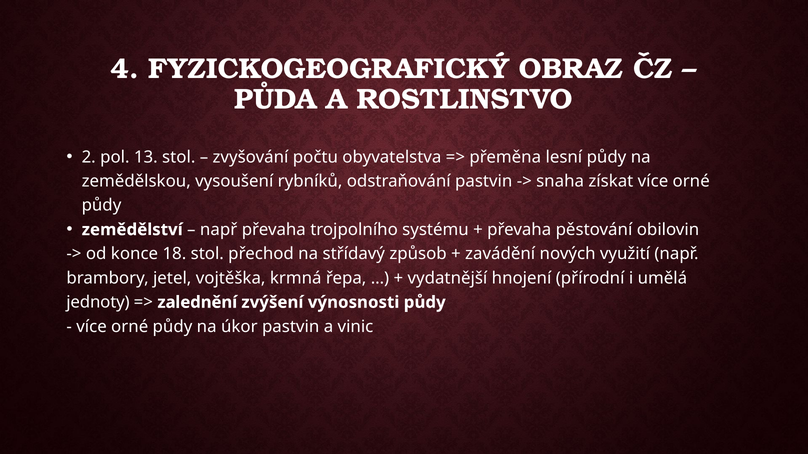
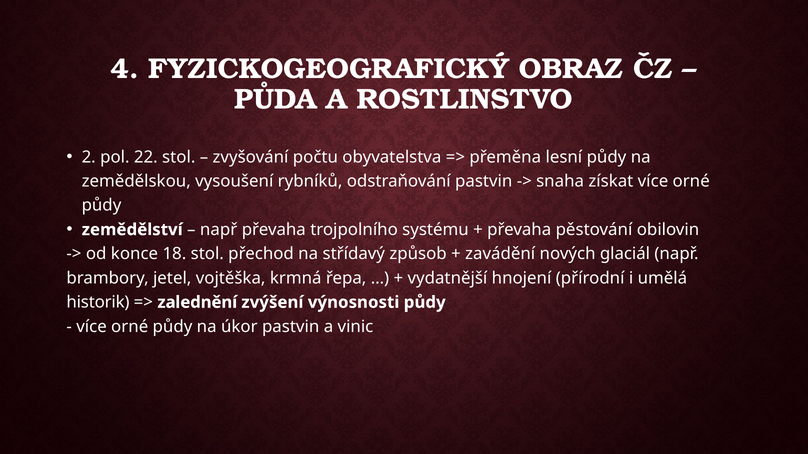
13: 13 -> 22 (146, 157)
využití: využití -> glaciál (625, 254)
jednoty: jednoty -> historik (98, 303)
